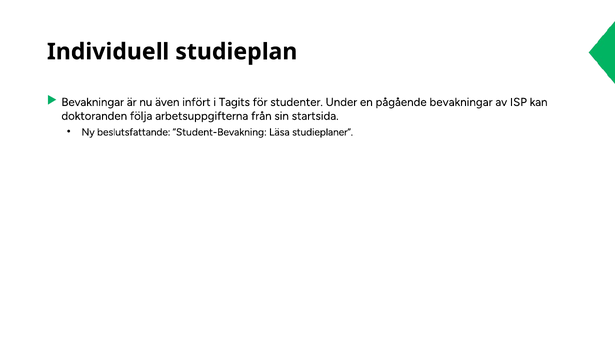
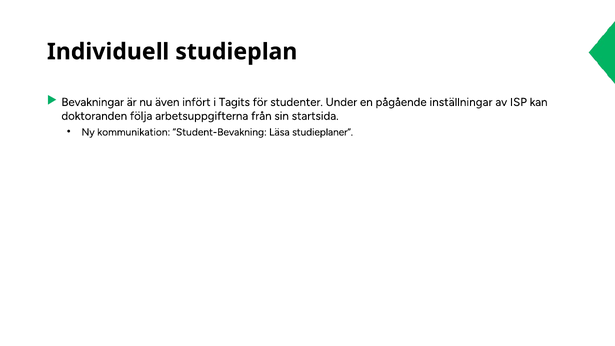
pågående bevakningar: bevakningar -> inställningar (461, 102)
beslutsfattande: beslutsfattande -> kommunikation (134, 132)
